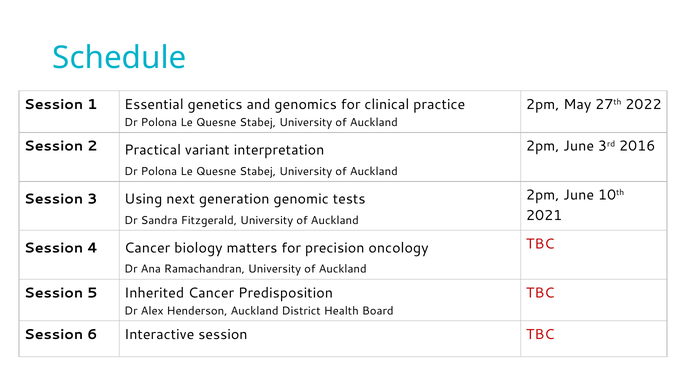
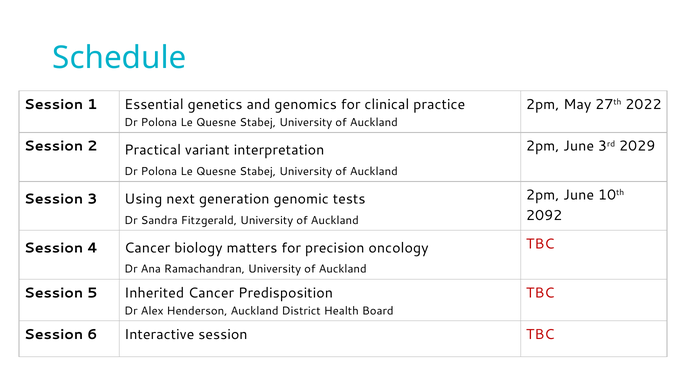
2016: 2016 -> 2029 (637, 146)
2021: 2021 -> 2092 (544, 215)
